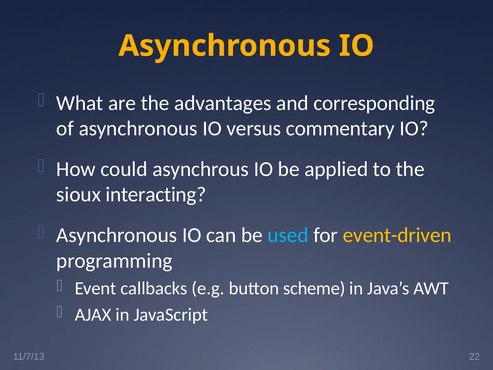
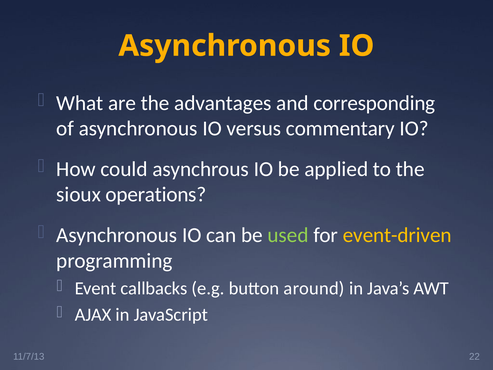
interacting: interacting -> operations (156, 194)
used colour: light blue -> light green (288, 235)
scheme: scheme -> around (314, 288)
